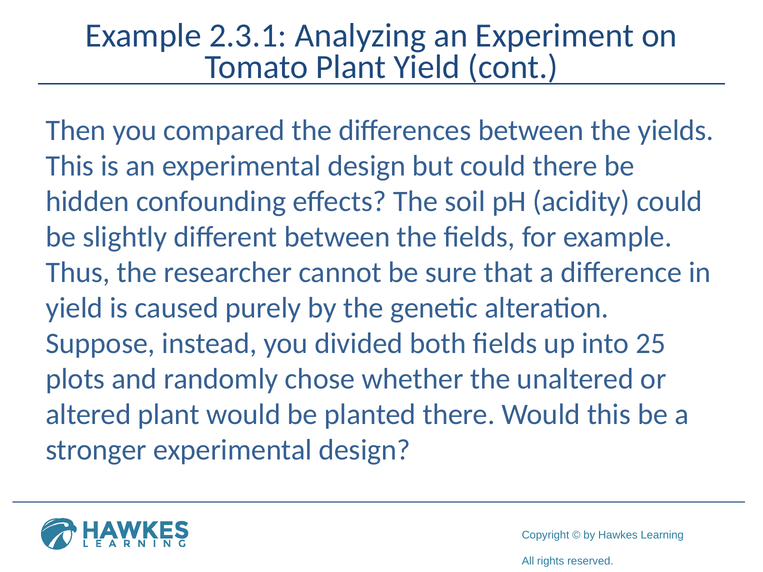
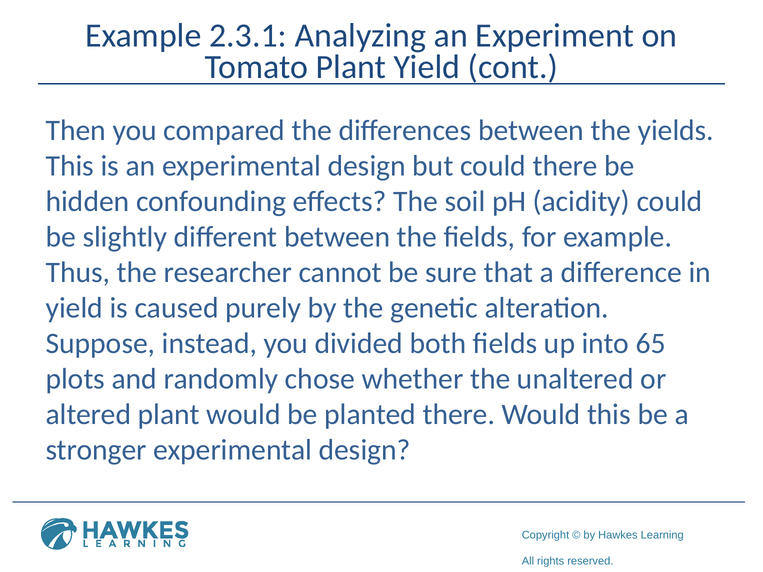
25: 25 -> 65 (651, 344)
